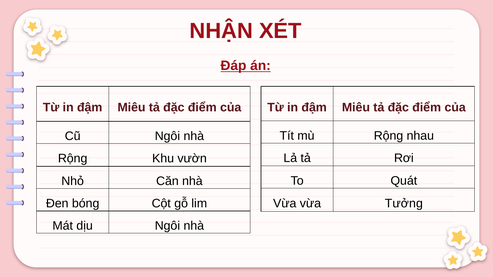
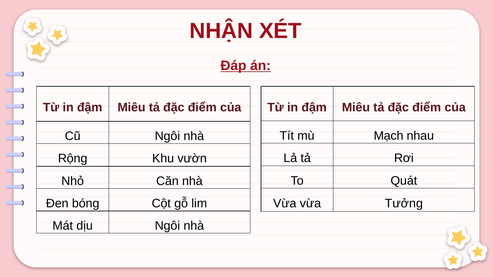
mù Rộng: Rộng -> Mạch (389, 136)
